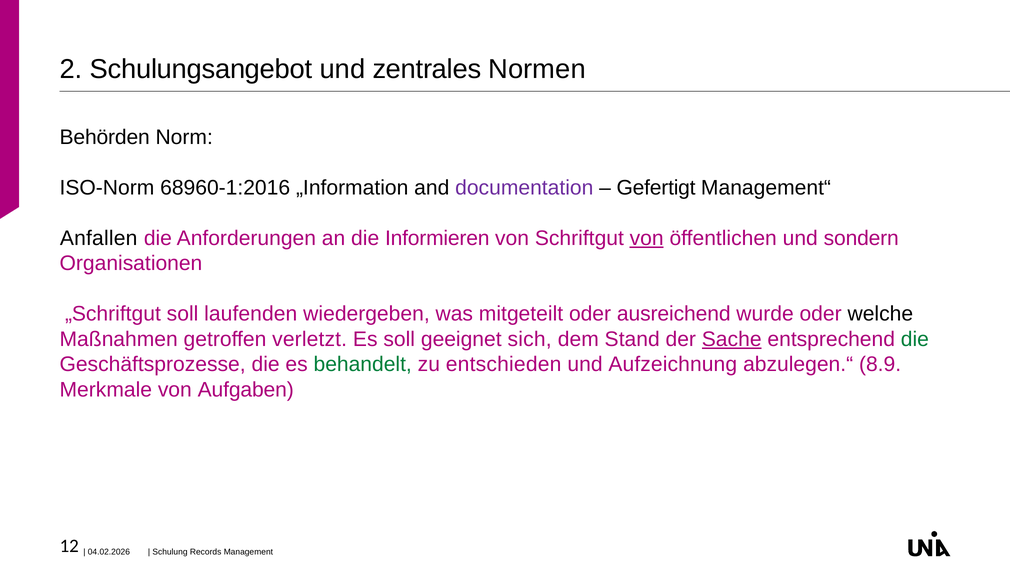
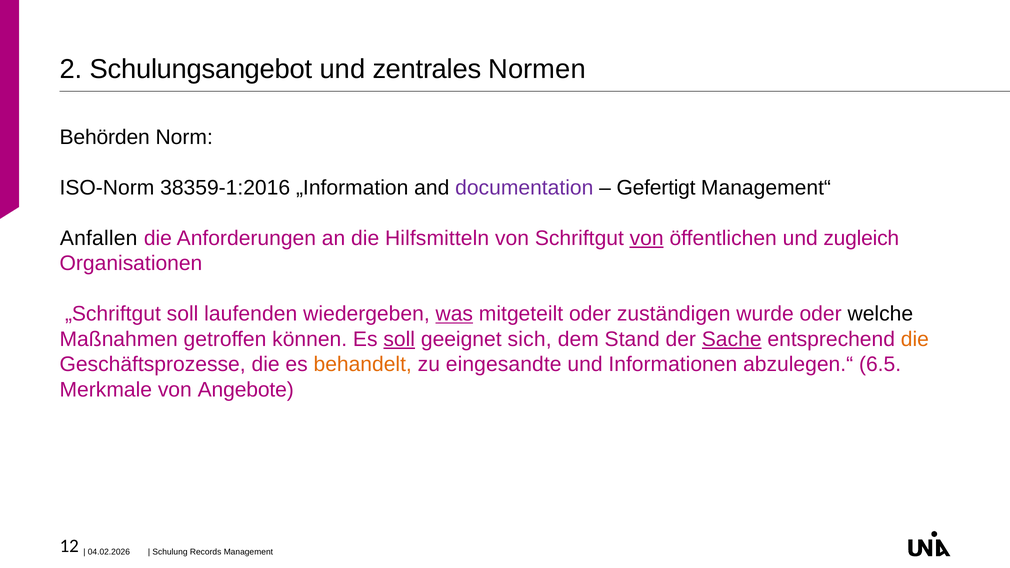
68960-1:2016: 68960-1:2016 -> 38359-1:2016 (225, 188)
Informieren: Informieren -> Hilfsmitteln (437, 238)
sondern: sondern -> zugleich (861, 238)
was underline: none -> present (454, 314)
ausreichend: ausreichend -> zuständigen (674, 314)
verletzt: verletzt -> können (310, 339)
soll underline: none -> present (399, 339)
die colour: green -> orange (915, 339)
behandelt colour: green -> orange (363, 365)
entschieden: entschieden -> eingesandte (504, 365)
Aufzeichnung: Aufzeichnung -> Informationen (673, 365)
8.9: 8.9 -> 6.5 (880, 365)
Aufgaben: Aufgaben -> Angebote (246, 390)
